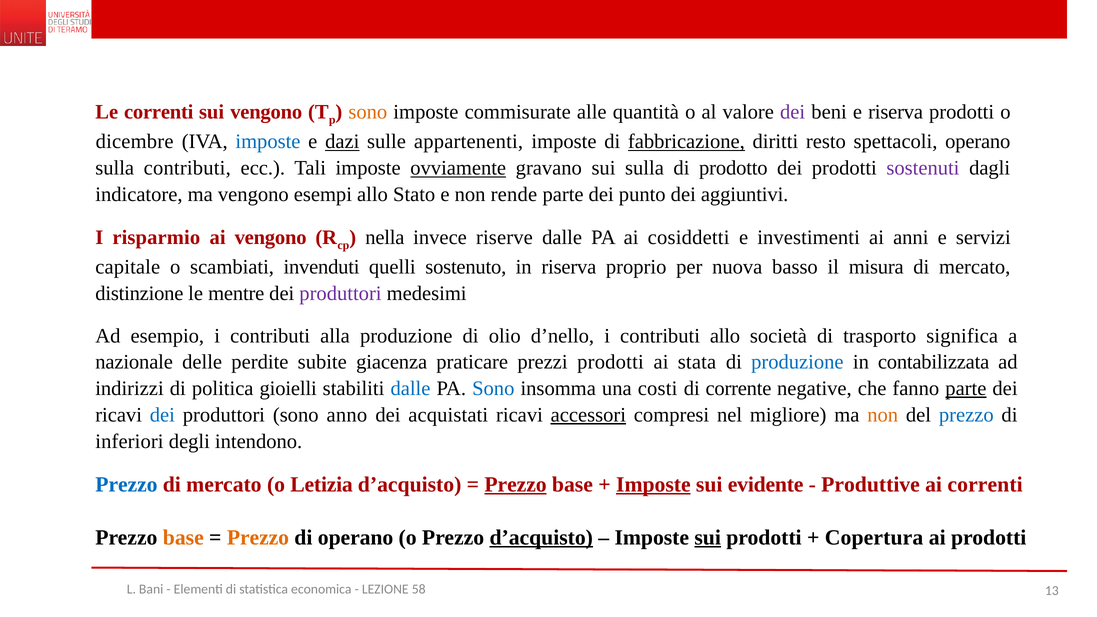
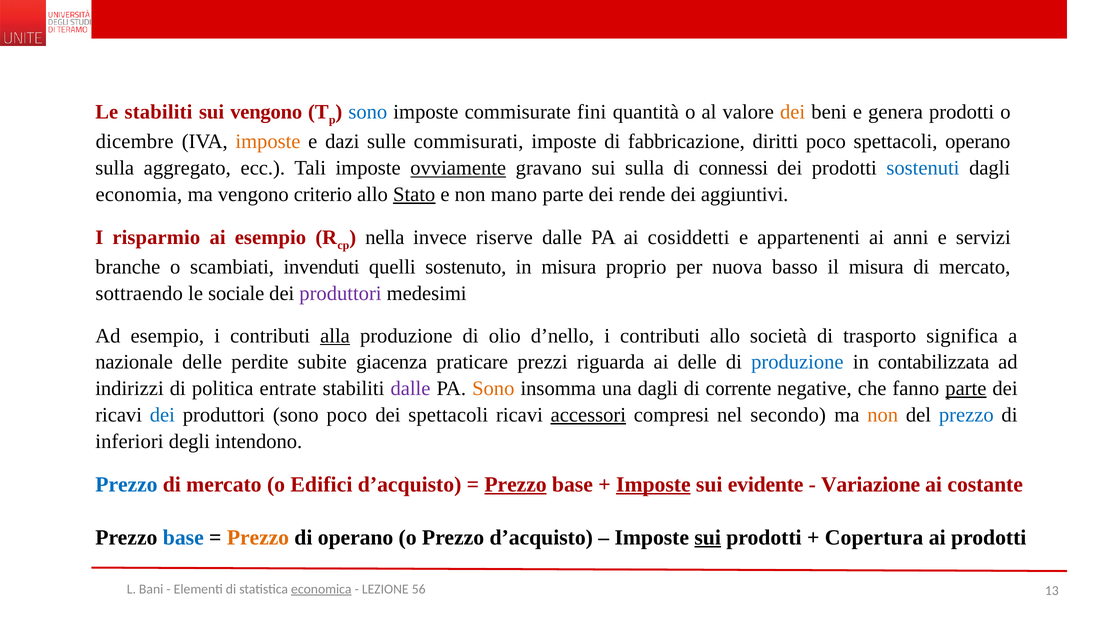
Le correnti: correnti -> stabiliti (159, 112)
sono colour: orange -> blue (368, 112)
alle: alle -> fini (592, 112)
dei colour: purple -> orange (793, 112)
e riserva: riserva -> genera (896, 112)
imposte colour: blue -> orange (268, 142)
dazi underline: present -> none (342, 142)
appartenenti: appartenenti -> commisurati (469, 142)
fabbricazione underline: present -> none (686, 142)
diritti resto: resto -> poco (826, 142)
sulla contributi: contributi -> aggregato (187, 168)
prodotto: prodotto -> connessi (733, 168)
sostenuti colour: purple -> blue (923, 168)
indicatore: indicatore -> economia (139, 194)
esempi: esempi -> criterio (323, 194)
Stato underline: none -> present (414, 194)
rende: rende -> mano (514, 194)
punto: punto -> rende (642, 194)
ai vengono: vengono -> esempio (270, 237)
investimenti: investimenti -> appartenenti (809, 237)
capitale: capitale -> branche (128, 267)
in riserva: riserva -> misura (569, 267)
distinzione: distinzione -> sottraendo (139, 293)
mentre: mentre -> sociale (236, 293)
alla underline: none -> present (335, 336)
prezzi prodotti: prodotti -> riguarda (611, 362)
ai stata: stata -> delle (697, 362)
gioielli: gioielli -> entrate (288, 389)
dalle colour: blue -> purple (410, 389)
Sono colour: blue -> orange (493, 389)
una costi: costi -> dagli (658, 389)
sono anno: anno -> poco (347, 415)
dei acquistati: acquistati -> spettacoli (448, 415)
migliore: migliore -> secondo (788, 415)
Letizia: Letizia -> Edifici (321, 484)
Produttive: Produttive -> Variazione (871, 484)
ai correnti: correnti -> costante (985, 484)
base colour: orange -> blue (183, 537)
d’acquisto underline: present -> none (541, 537)
economica underline: none -> present (321, 589)
58: 58 -> 56 (419, 589)
